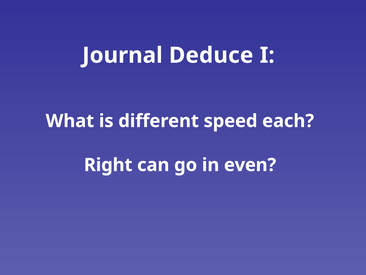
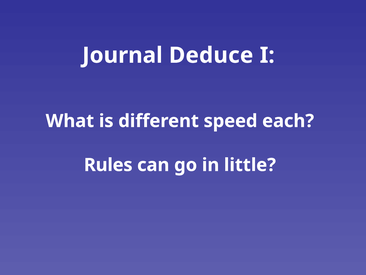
Right: Right -> Rules (108, 165)
even: even -> little (250, 165)
